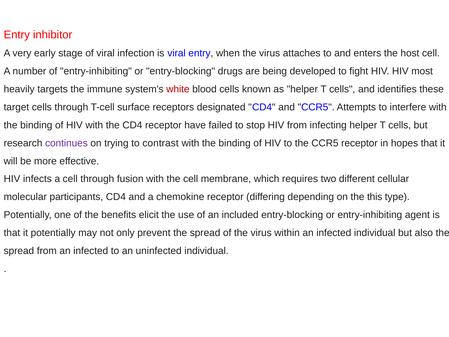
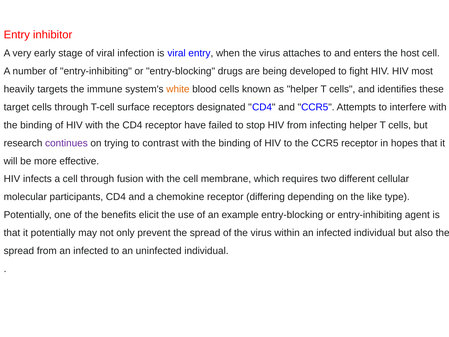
white colour: red -> orange (178, 89)
this: this -> like (375, 197)
included: included -> example (240, 215)
